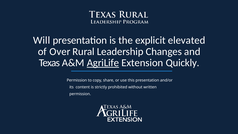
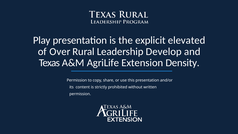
Will: Will -> Play (42, 40)
Changes: Changes -> Develop (164, 51)
AgriLife underline: present -> none (103, 63)
Quickly: Quickly -> Density (183, 63)
